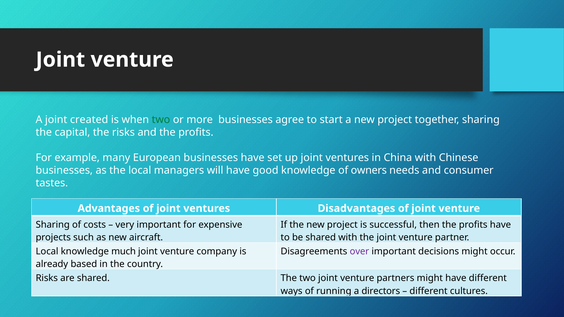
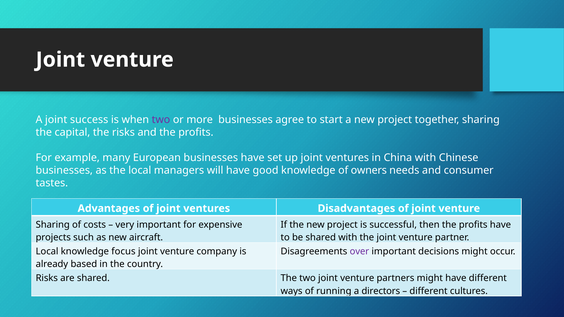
created: created -> success (89, 120)
two colour: green -> purple (161, 120)
much: much -> focus (123, 252)
